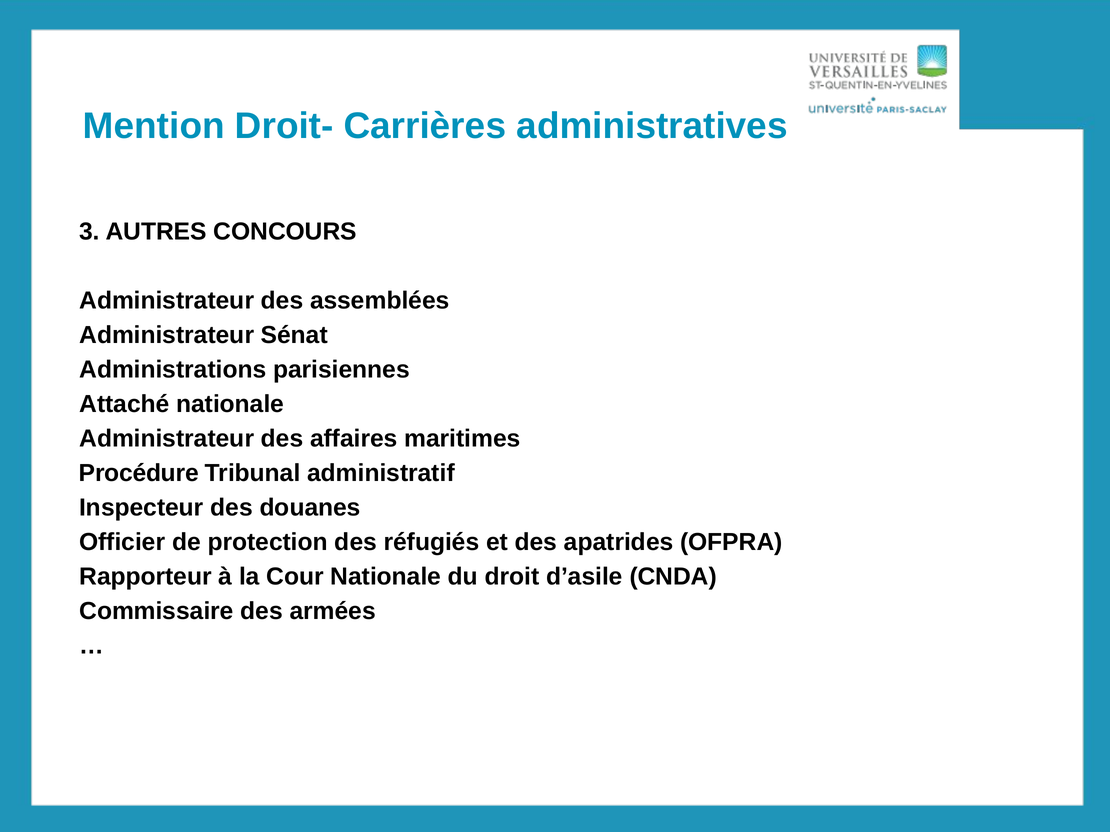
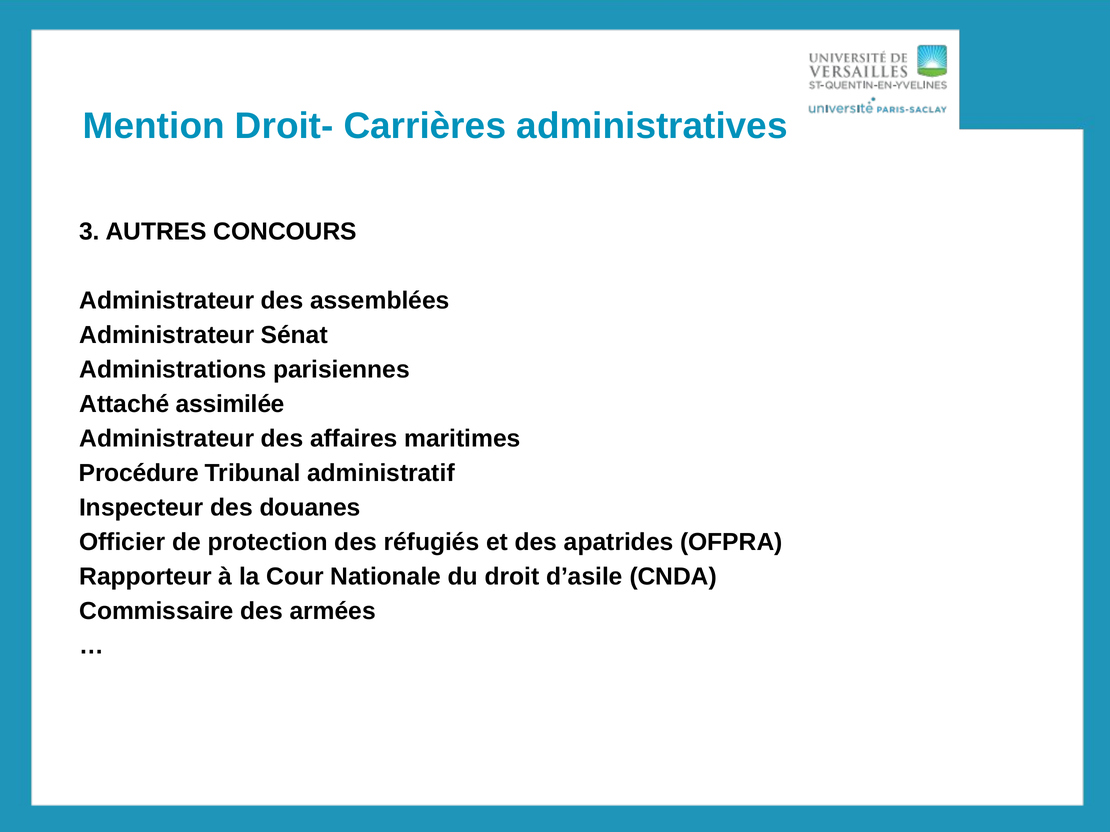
Attaché nationale: nationale -> assimilée (230, 404)
